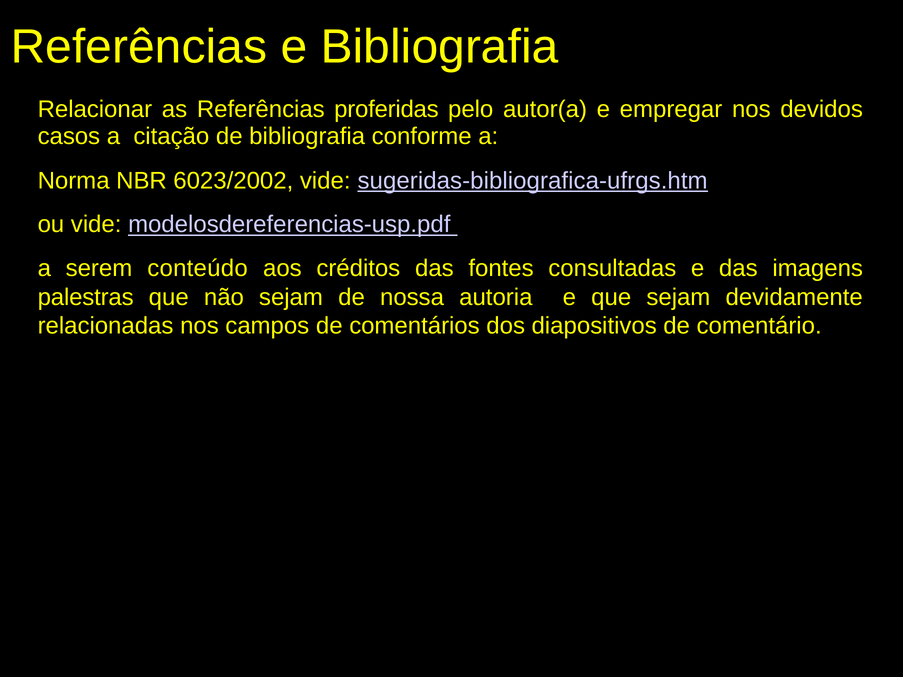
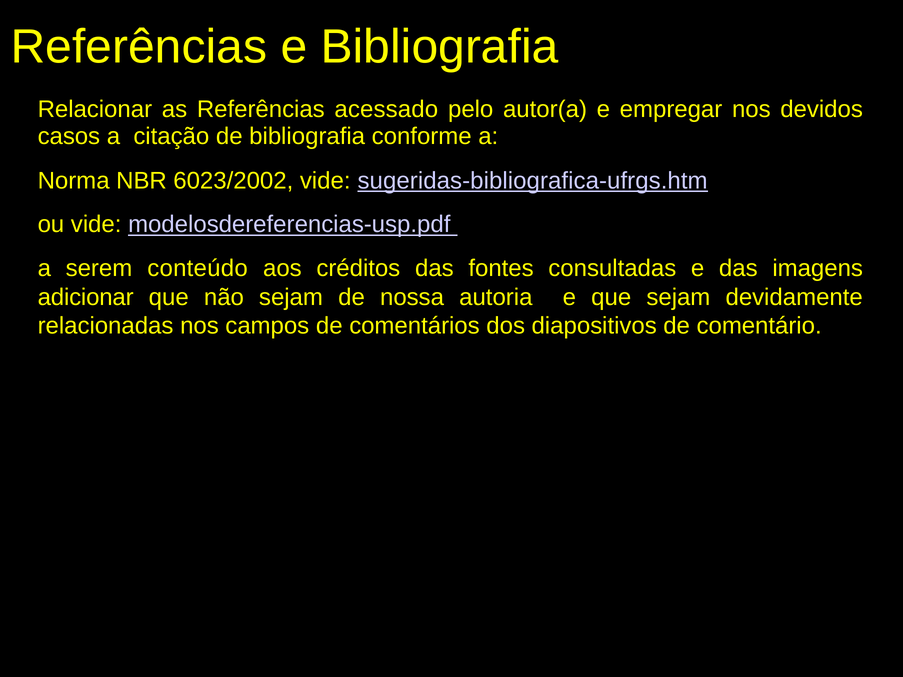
proferidas: proferidas -> acessado (386, 109)
palestras: palestras -> adicionar (86, 297)
